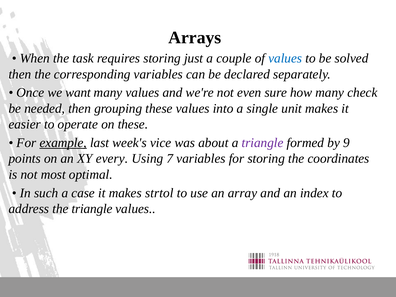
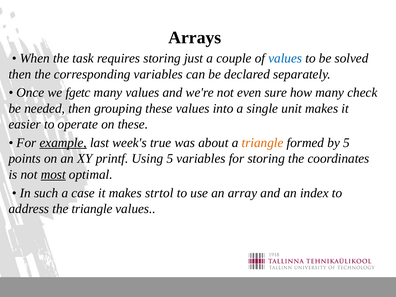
want: want -> fgetc (78, 93)
vice: vice -> true (161, 143)
triangle colour: purple -> orange (263, 143)
by 9: 9 -> 5 (346, 143)
every: every -> printf (112, 159)
Using 7: 7 -> 5 (170, 159)
most underline: none -> present (53, 174)
